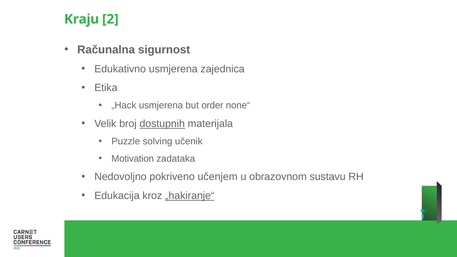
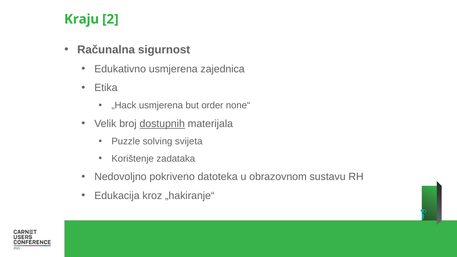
učenik: učenik -> svijeta (189, 141)
Motivation: Motivation -> Korištenje (133, 159)
učenjem: učenjem -> datoteka (218, 177)
„hakiranje“ underline: present -> none (190, 196)
